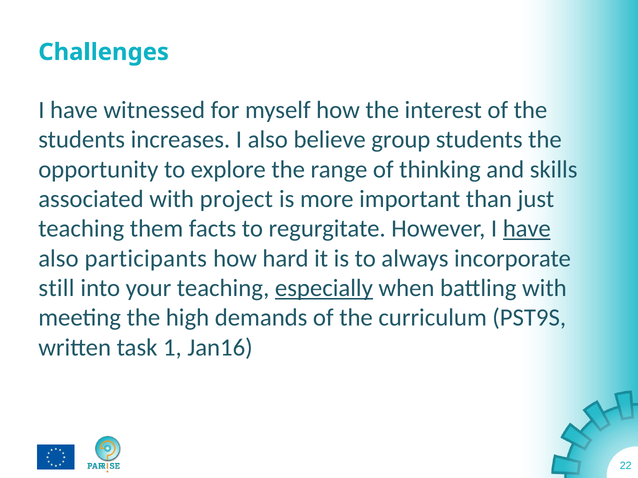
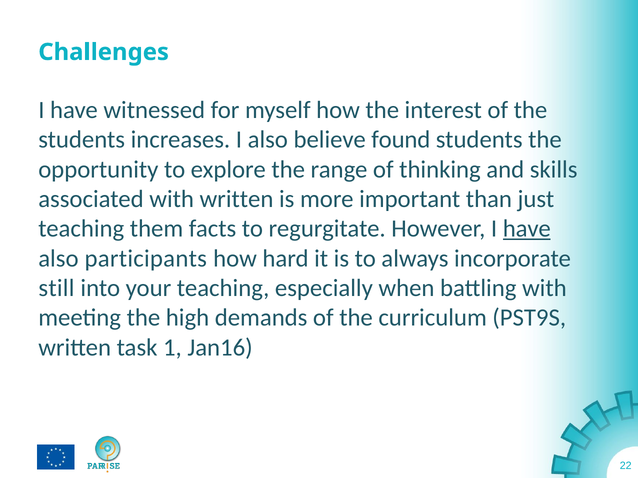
group: group -> found (401, 140)
with project: project -> written (237, 199)
especially underline: present -> none (324, 288)
